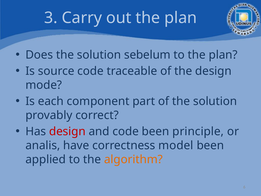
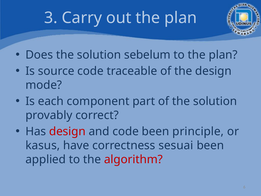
analis: analis -> kasus (43, 145)
model: model -> sesuai (176, 145)
algorithm colour: orange -> red (133, 159)
